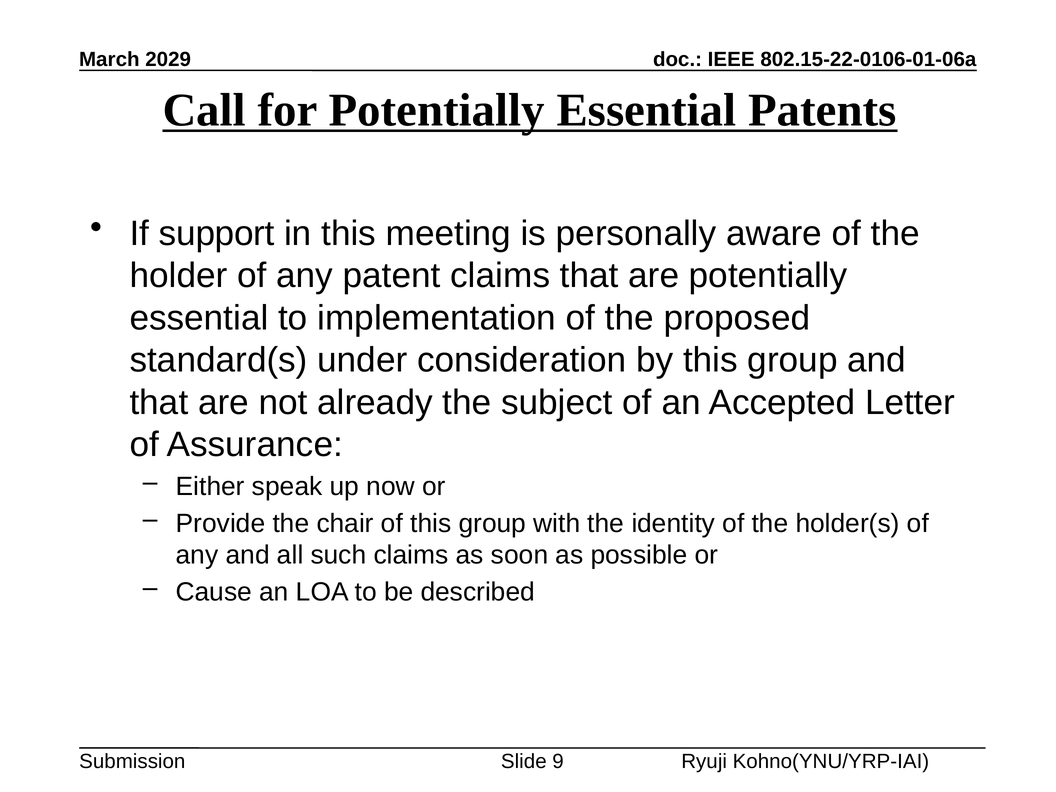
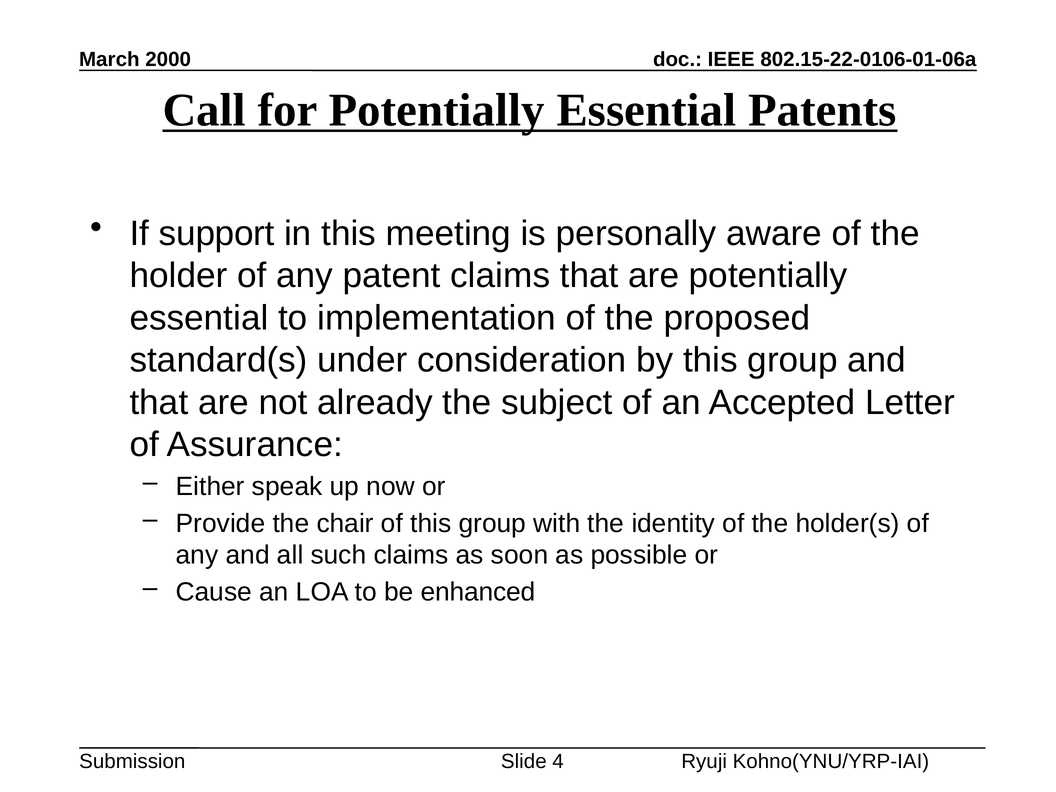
2029: 2029 -> 2000 (168, 59)
described: described -> enhanced (478, 592)
9: 9 -> 4 (558, 762)
